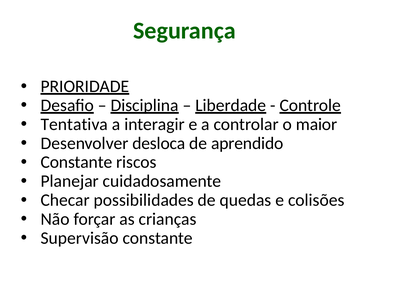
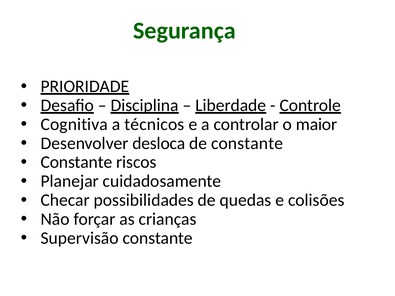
Tentativa: Tentativa -> Cognitiva (74, 124)
interagir: interagir -> técnicos (154, 124)
de aprendido: aprendido -> constante (247, 143)
